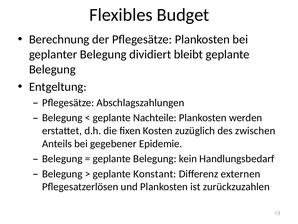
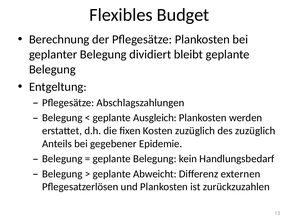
Nachteile: Nachteile -> Ausgleich (155, 118)
des zwischen: zwischen -> zuzüglich (255, 130)
Konstant: Konstant -> Abweicht (155, 173)
